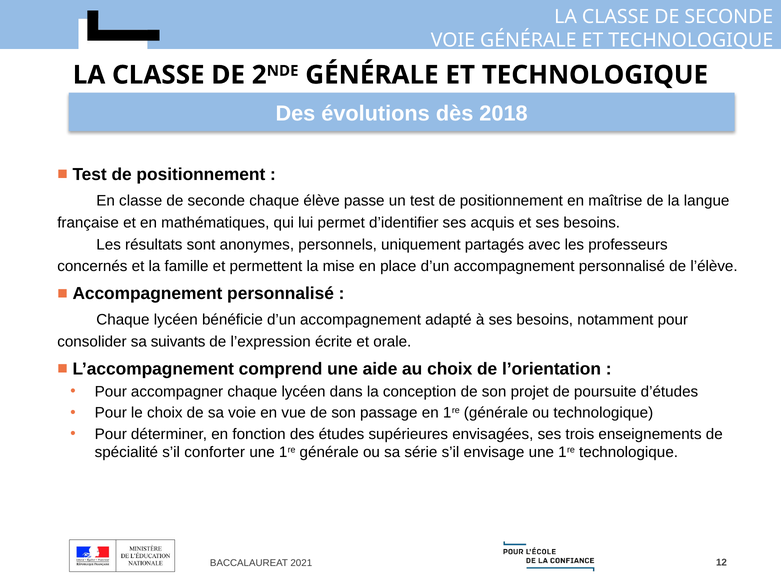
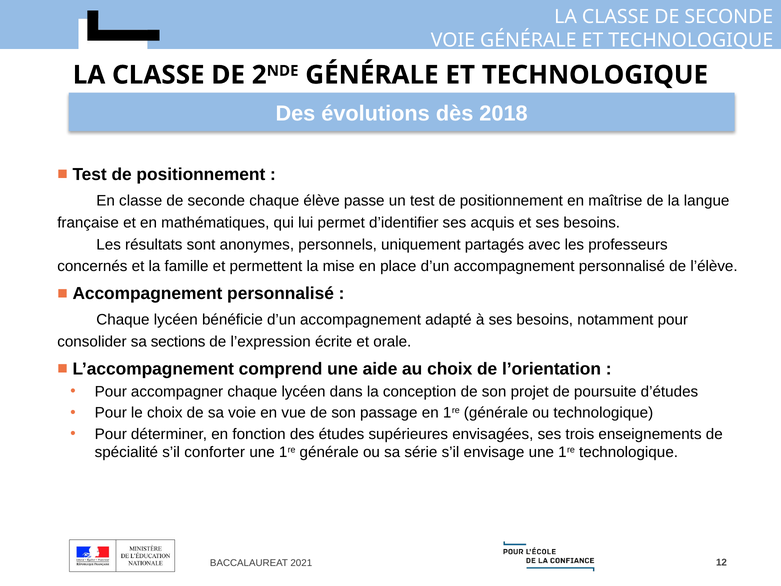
suivants: suivants -> sections (178, 342)
